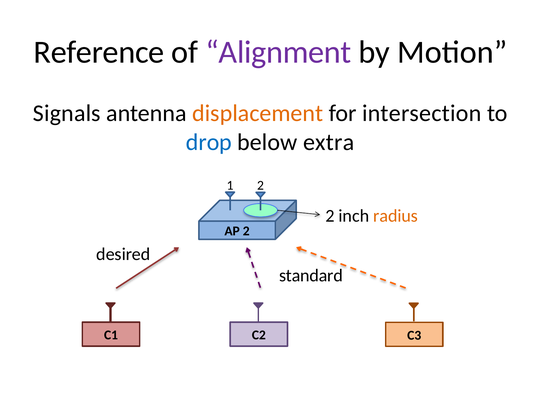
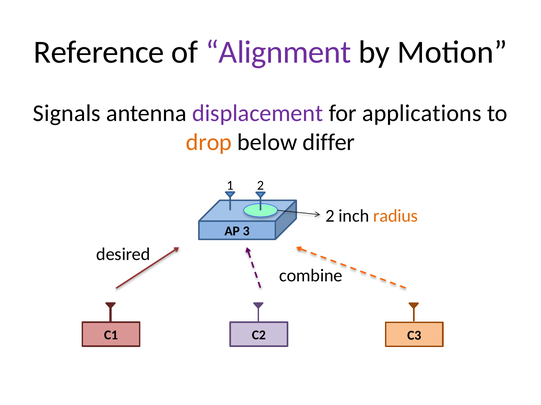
displacement colour: orange -> purple (258, 113)
intersection: intersection -> applications (422, 113)
drop colour: blue -> orange (209, 142)
extra: extra -> differ (329, 142)
AP 2: 2 -> 3 (246, 232)
standard: standard -> combine (311, 276)
